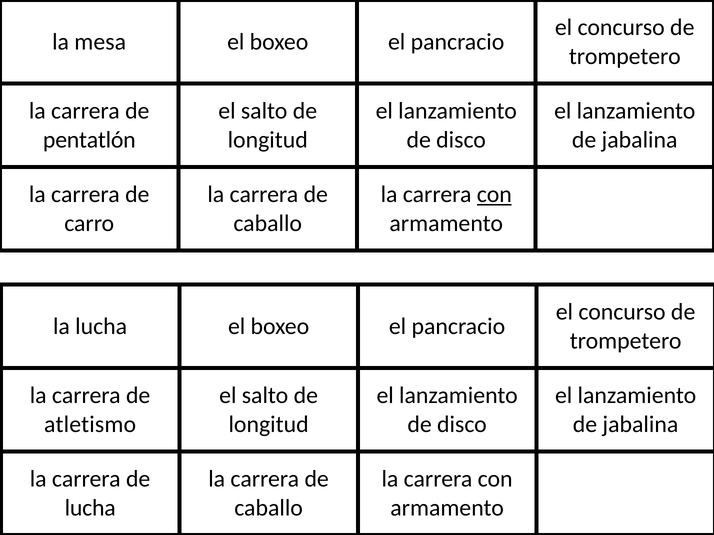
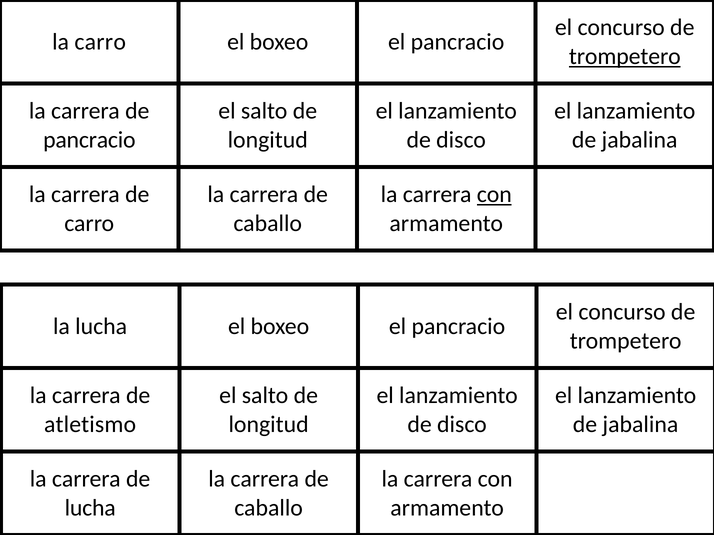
la mesa: mesa -> carro (100, 42)
trompetero underline: none -> present (625, 57)
pentatlón: pentatlón -> pancracio (89, 140)
